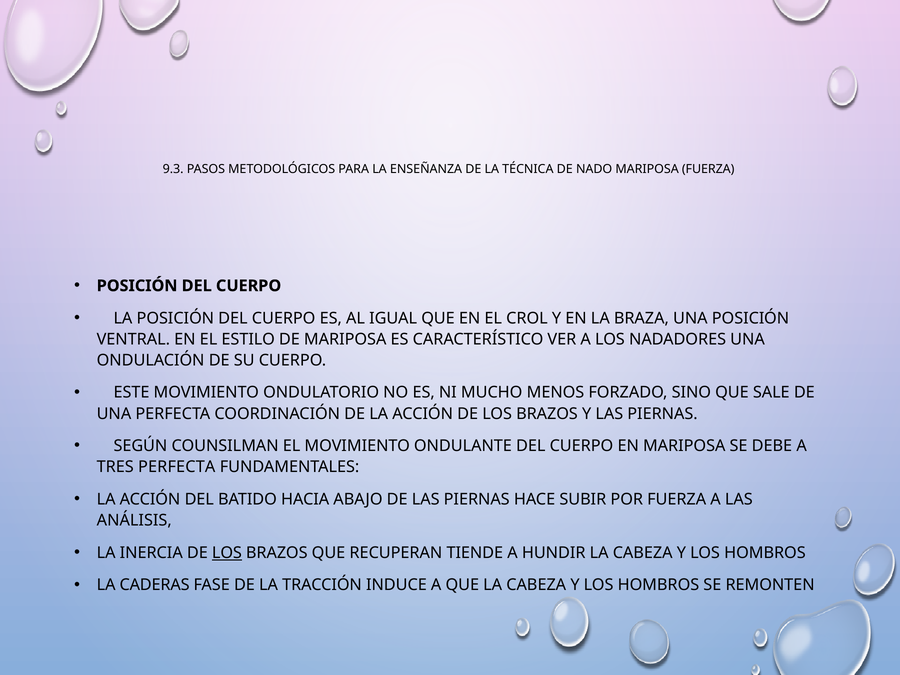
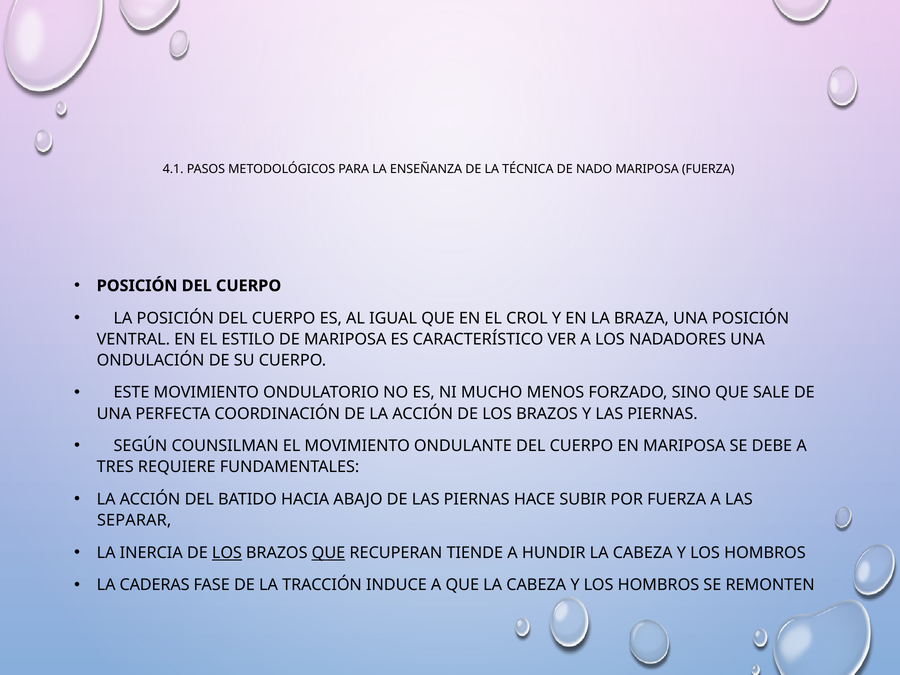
9.3: 9.3 -> 4.1 (173, 169)
TRES PERFECTA: PERFECTA -> REQUIERE (177, 467)
ANÁLISIS: ANÁLISIS -> SEPARAR (134, 520)
QUE underline: none -> present (329, 553)
